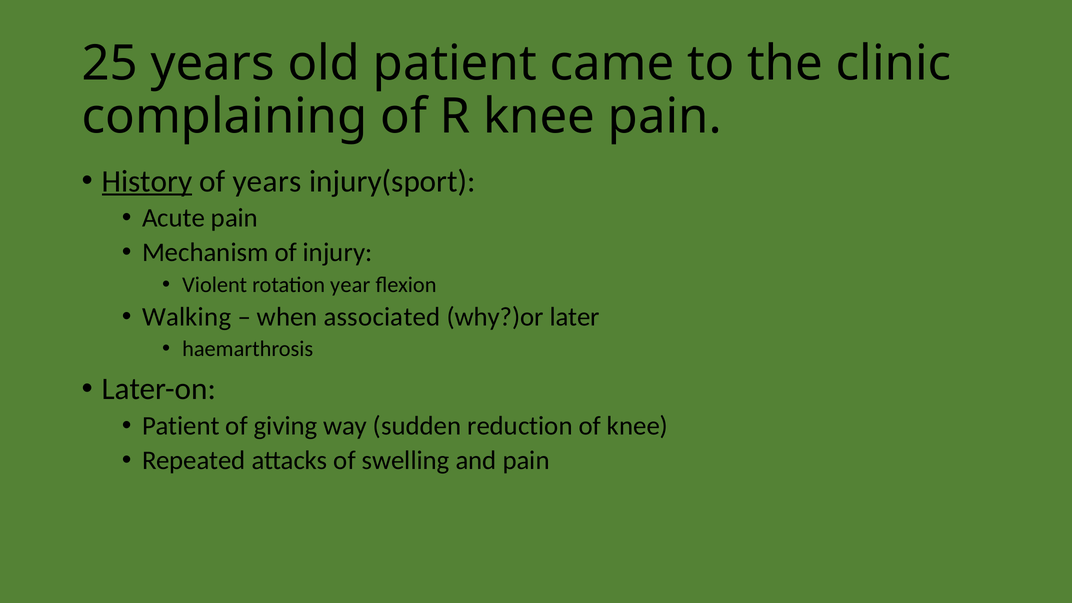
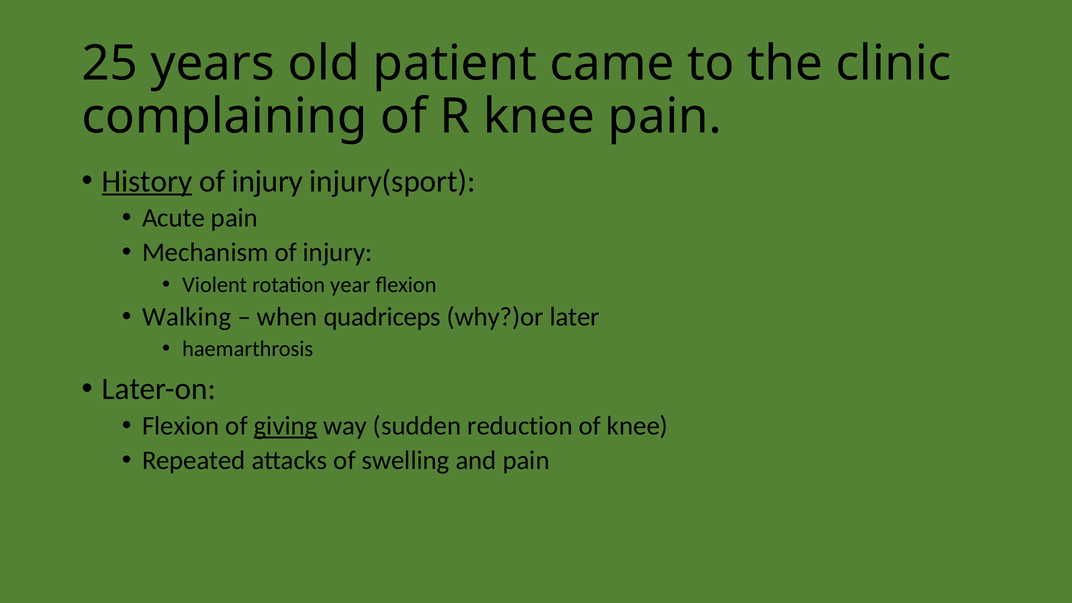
years: years -> injury (267, 181)
associated: associated -> quadriceps (382, 317)
Patient: Patient -> Flexion (181, 426)
giving underline: none -> present (286, 426)
